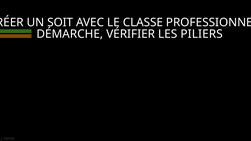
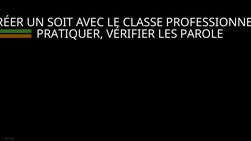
DÉMARCHE: DÉMARCHE -> PRATIQUER (70, 34)
PILIERS: PILIERS -> PAROLE (202, 34)
